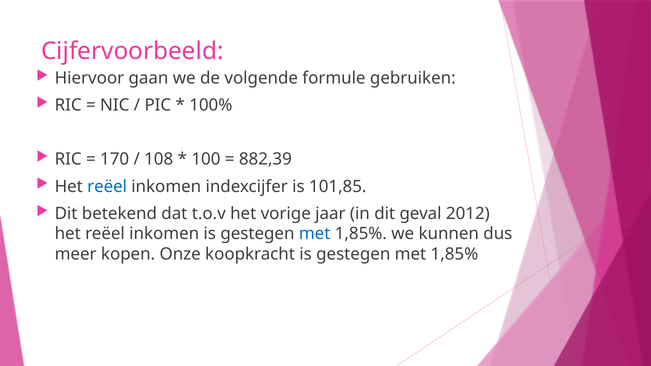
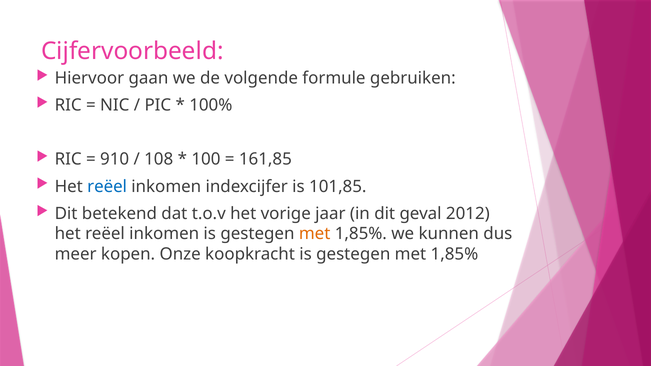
170: 170 -> 910 (115, 159)
882,39: 882,39 -> 161,85 (265, 159)
met colour: blue -> orange (315, 234)
